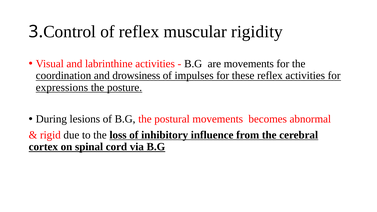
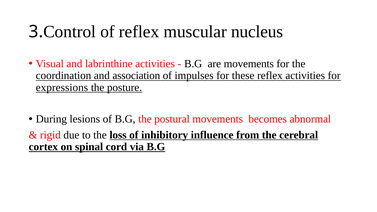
rigidity: rigidity -> nucleus (257, 32)
drowsiness: drowsiness -> association (136, 76)
